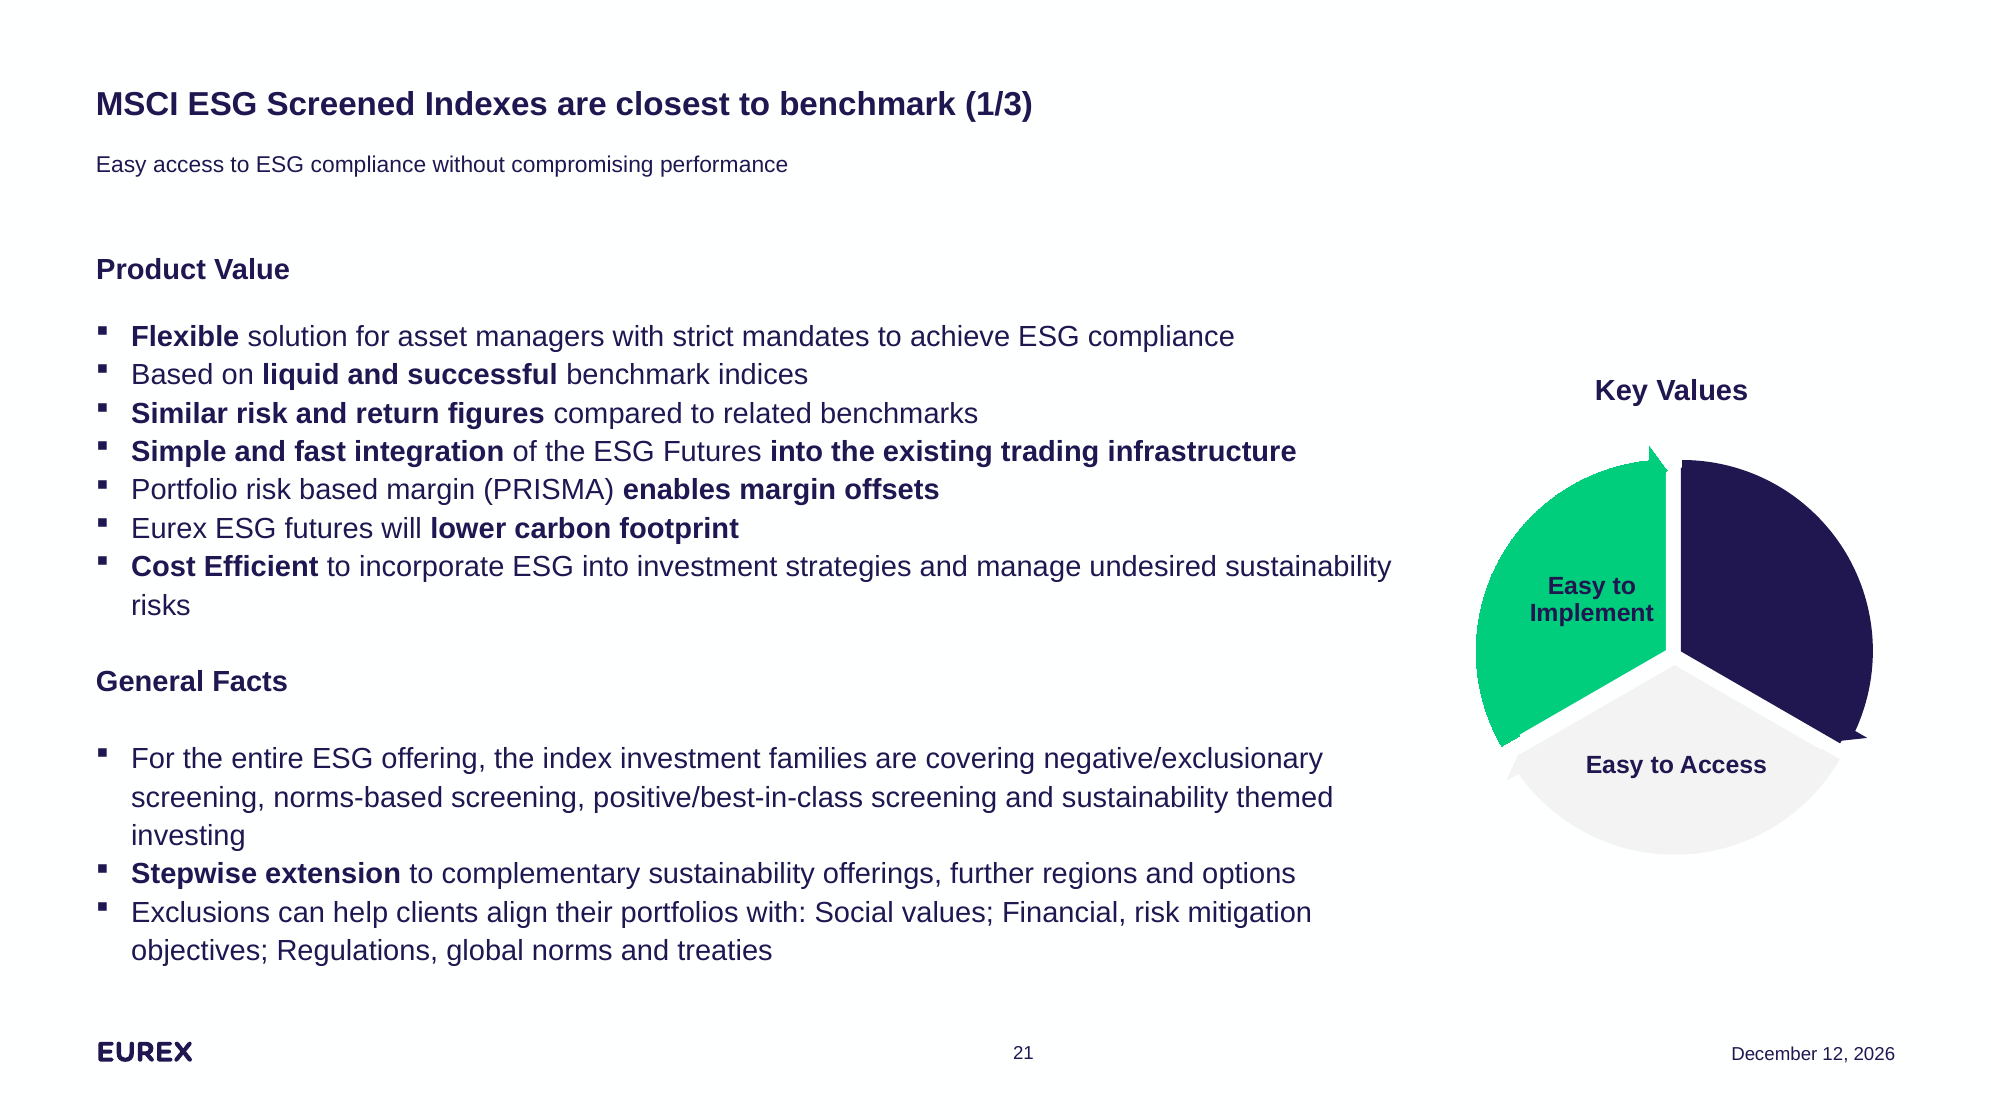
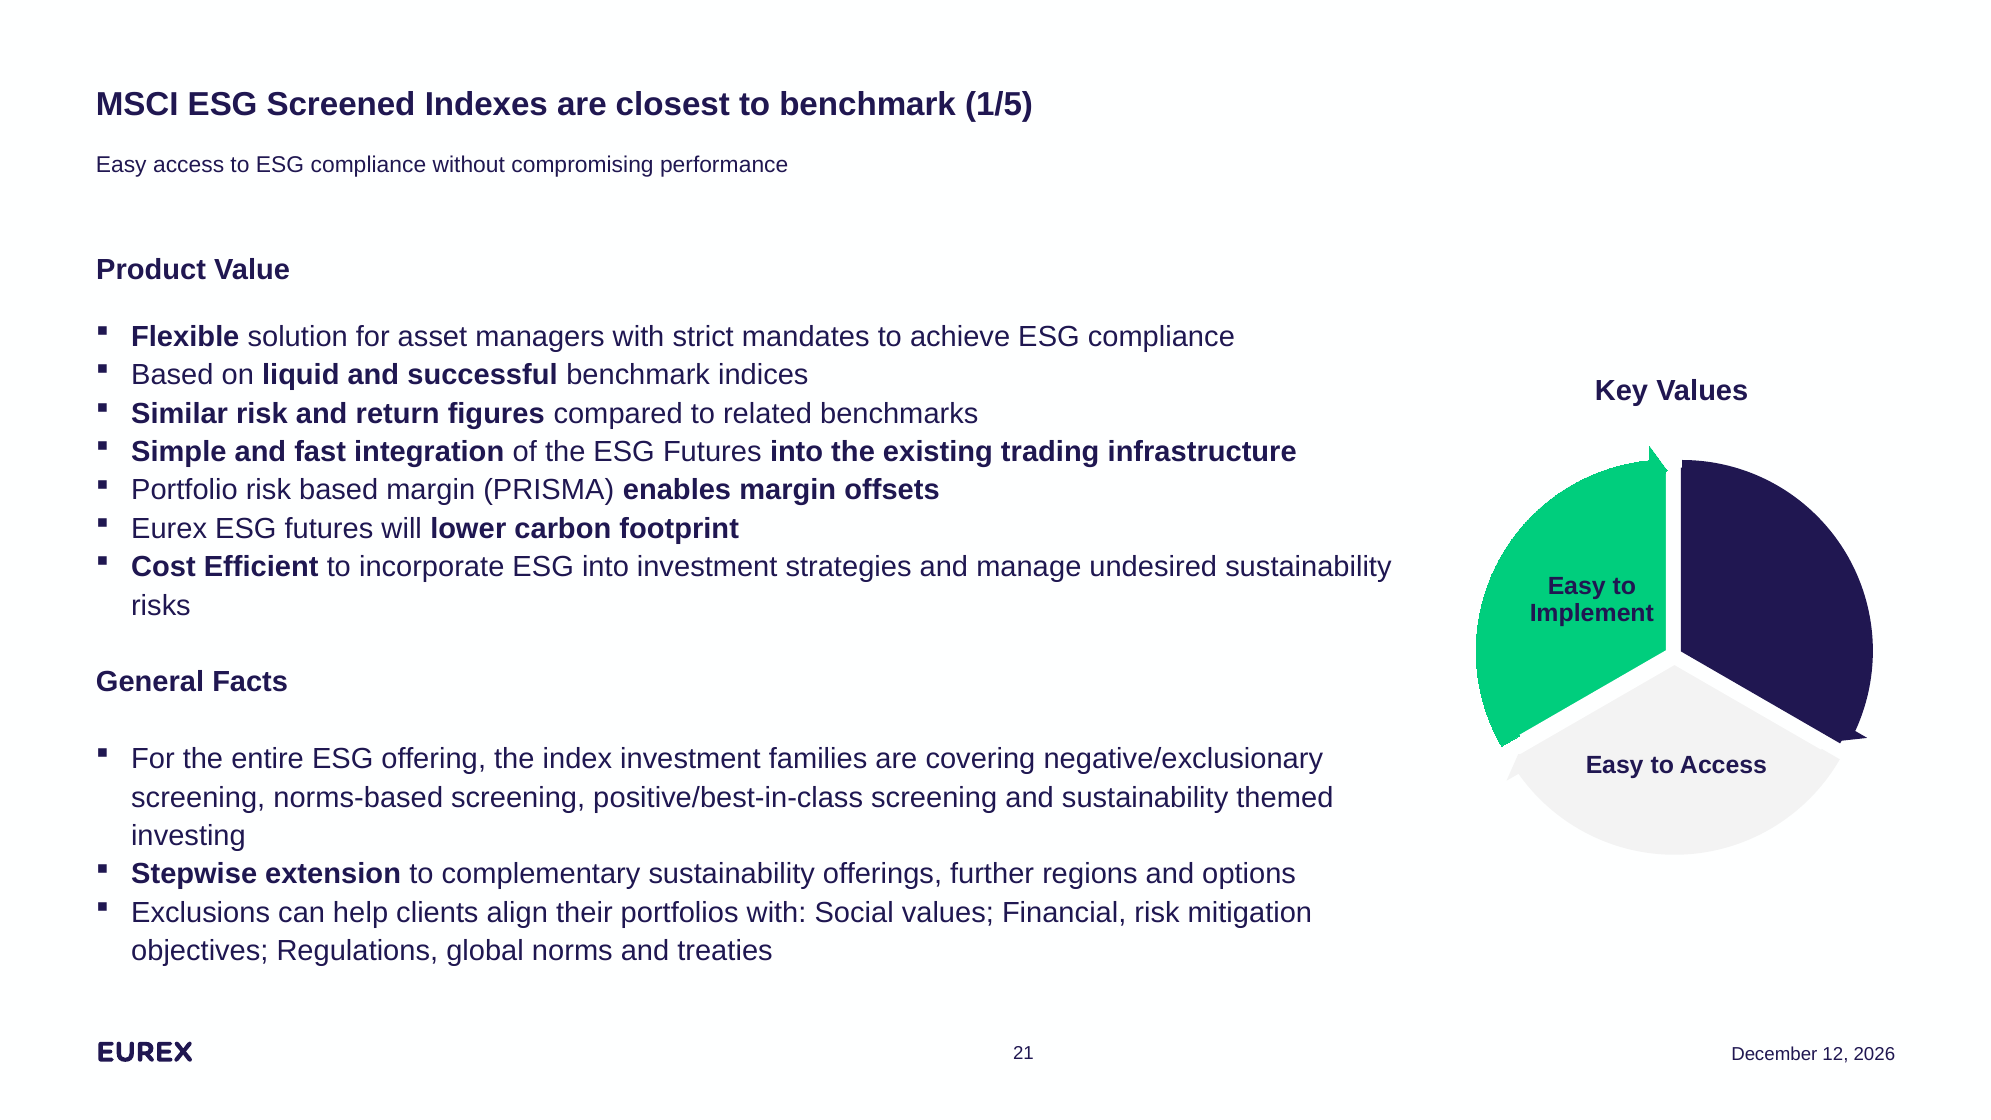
1/3: 1/3 -> 1/5 (999, 104)
